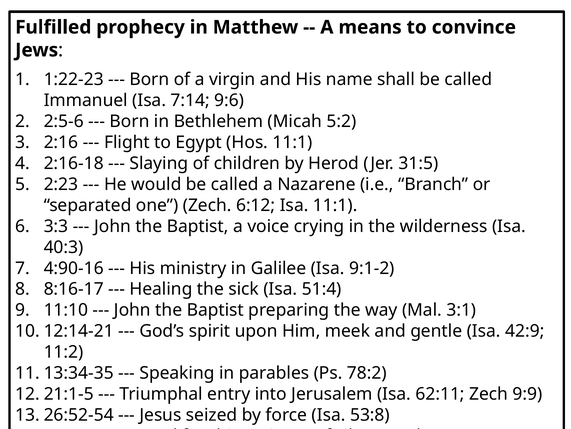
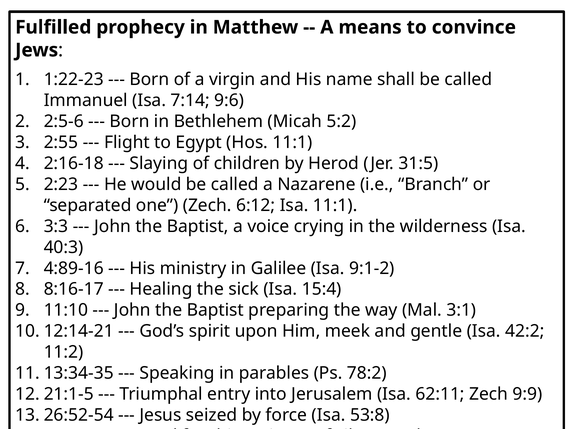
2:16: 2:16 -> 2:55 (61, 142)
4:90-16: 4:90-16 -> 4:89-16 (74, 268)
51:4: 51:4 -> 15:4 (322, 289)
42:9: 42:9 -> 42:2 (525, 331)
